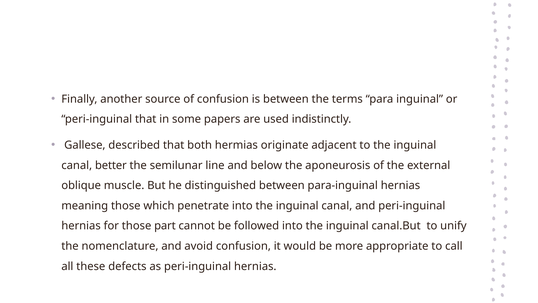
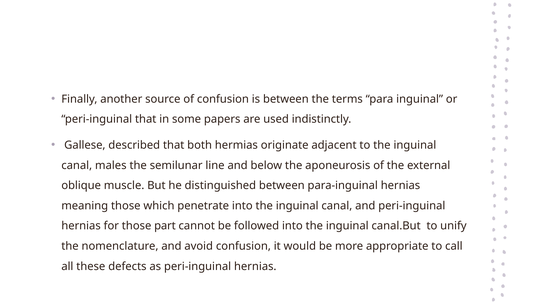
better: better -> males (111, 165)
